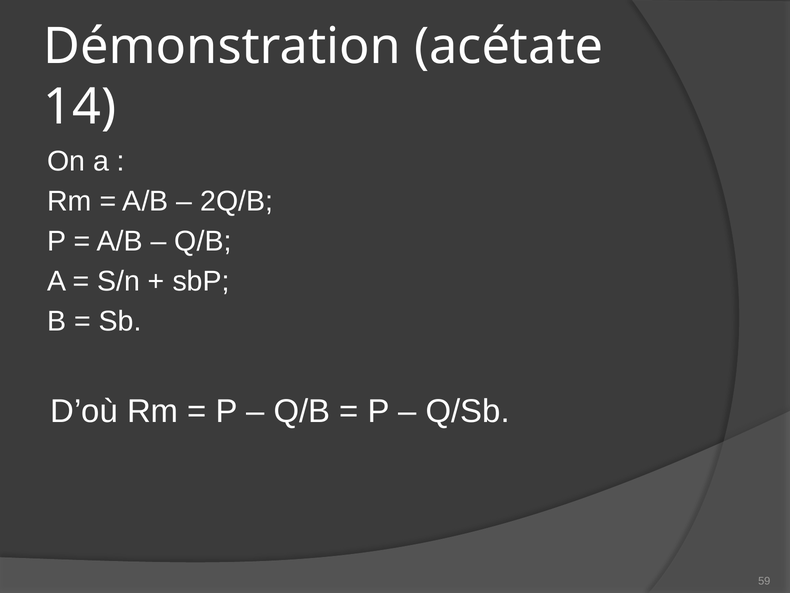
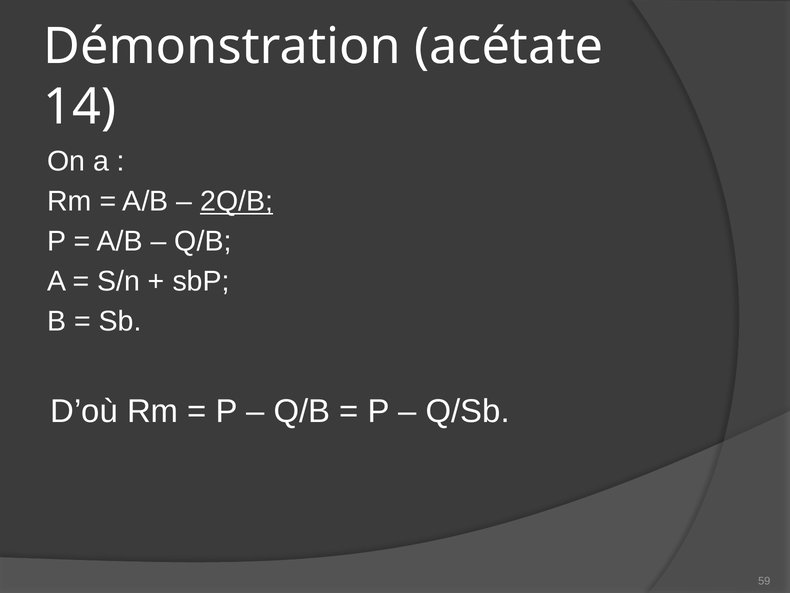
2Q/B underline: none -> present (237, 201)
